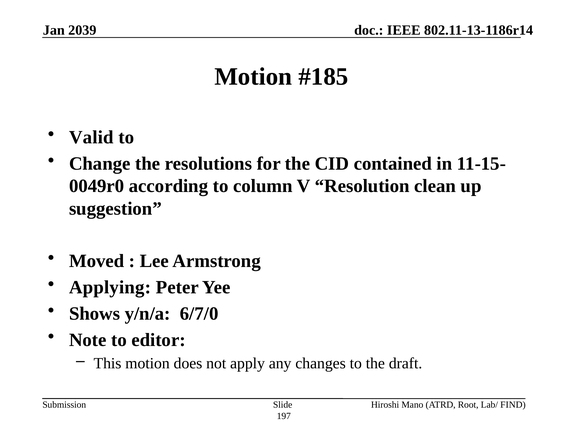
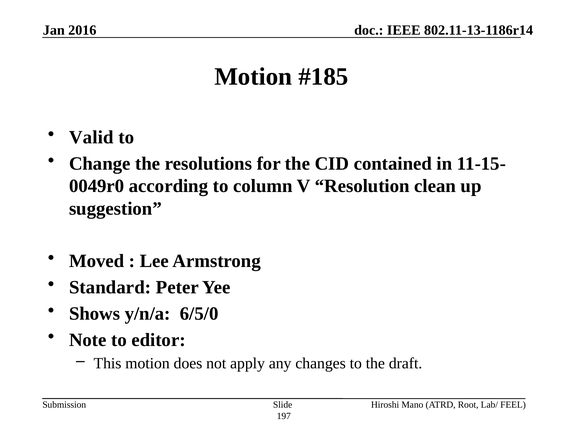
2039: 2039 -> 2016 (82, 30)
Applying: Applying -> Standard (110, 287)
6/7/0: 6/7/0 -> 6/5/0 (199, 314)
FIND: FIND -> FEEL (513, 405)
